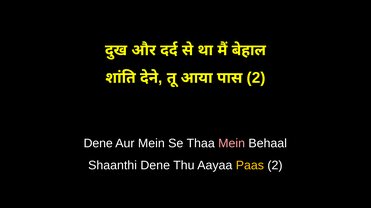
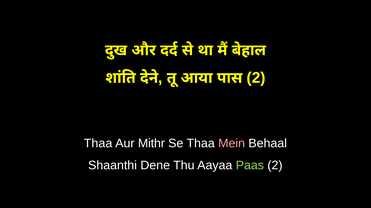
Dene: Dene -> Thaa (98, 144)
Aur Mein: Mein -> Mithr (151, 144)
Paas colour: yellow -> light green (250, 166)
